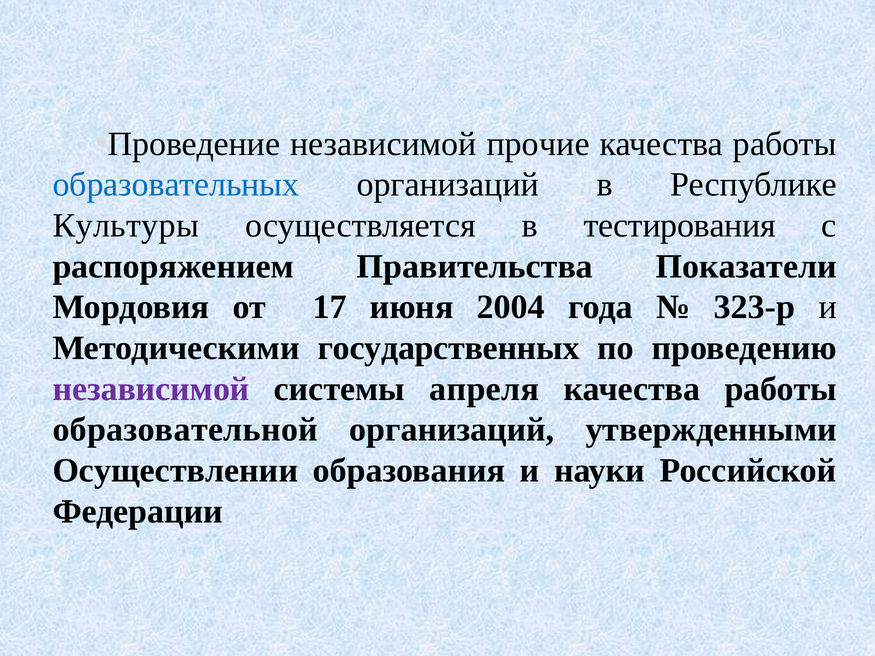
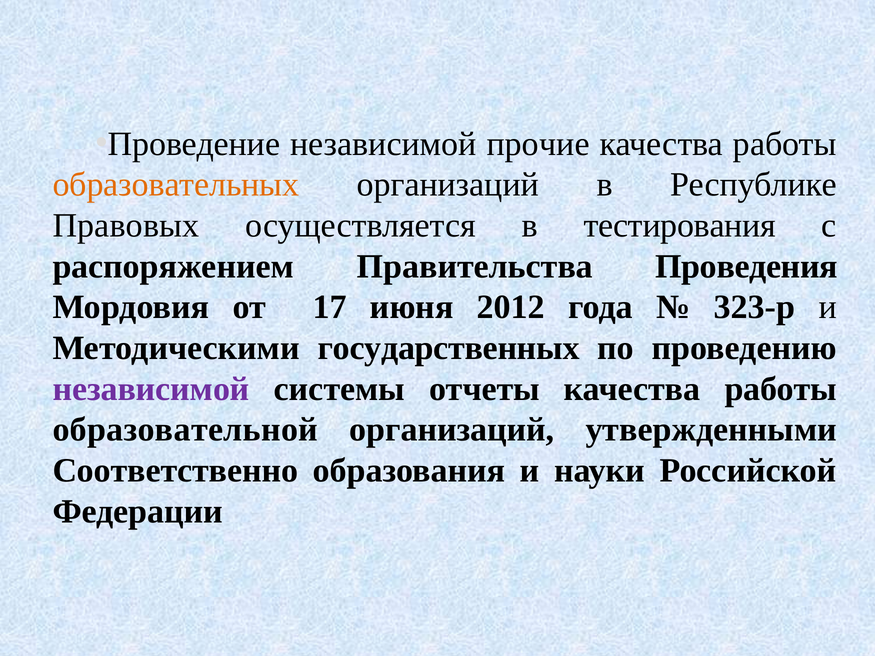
образовательных colour: blue -> orange (176, 185)
Культуры: Культуры -> Правовых (126, 226)
Показатели: Показатели -> Проведения (746, 266)
2004: 2004 -> 2012 (511, 307)
апреля: апреля -> отчеты (484, 389)
Осуществлении: Осуществлении -> Соответственно (175, 471)
